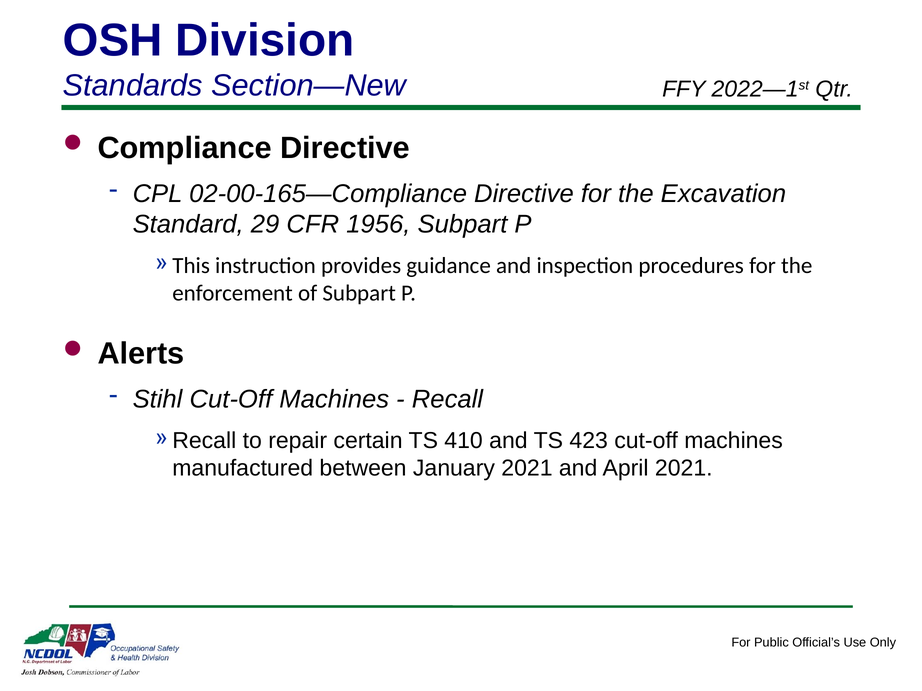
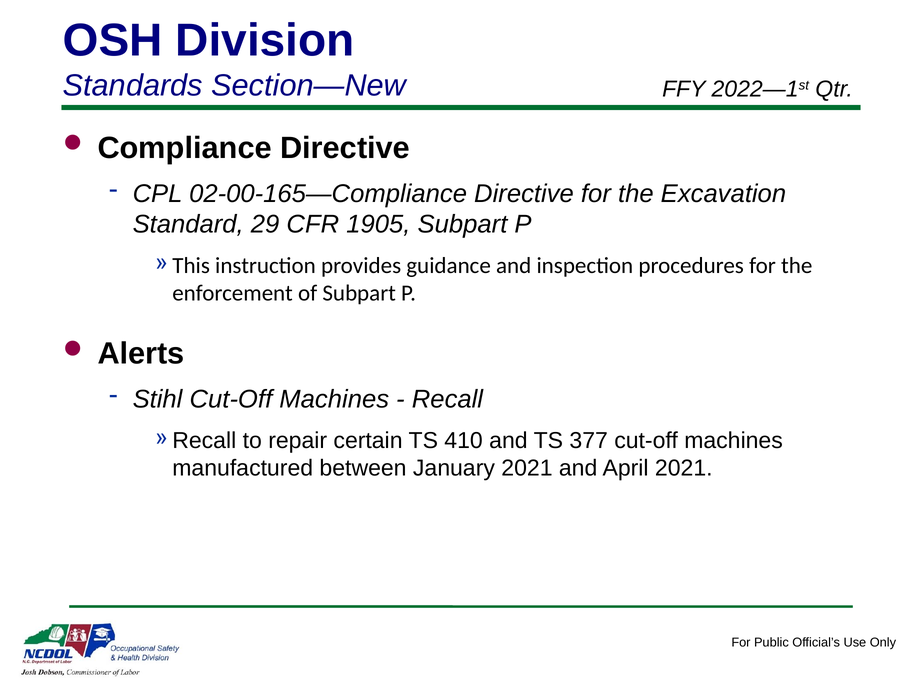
1956: 1956 -> 1905 (378, 225)
423: 423 -> 377 (589, 441)
